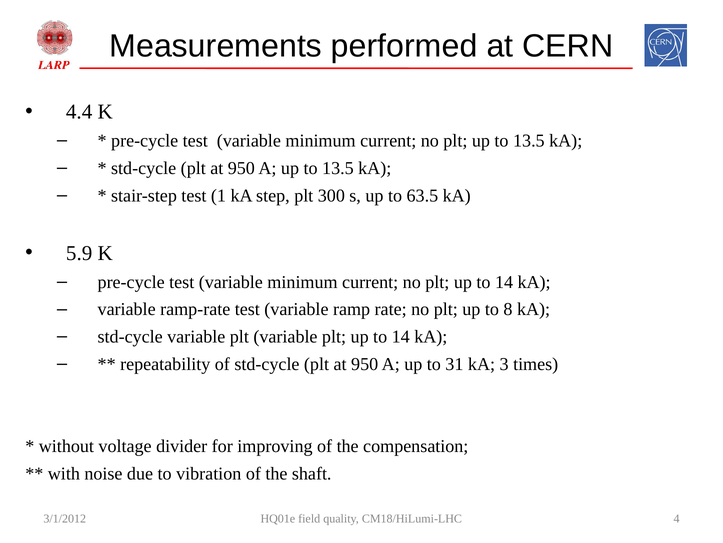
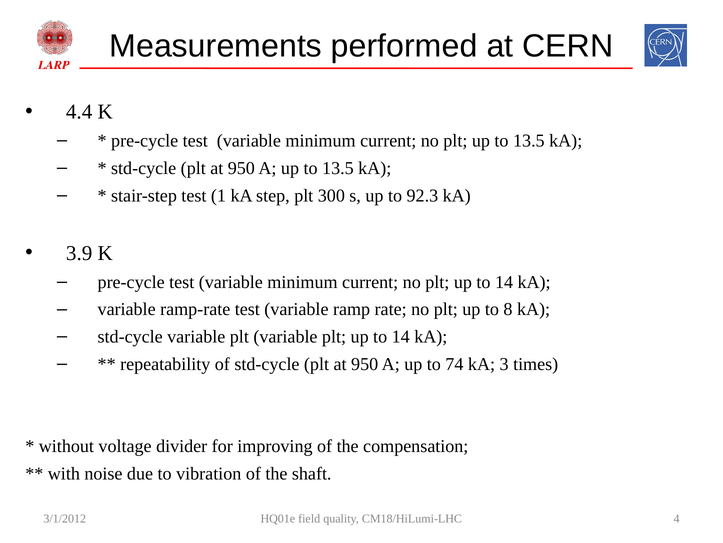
63.5: 63.5 -> 92.3 (422, 195)
5.9: 5.9 -> 3.9 (79, 253)
31: 31 -> 74 (454, 364)
